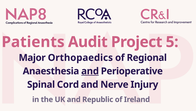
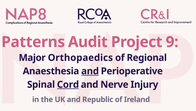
Patients: Patients -> Patterns (33, 42)
5: 5 -> 9 (172, 42)
Cord underline: none -> present (68, 84)
